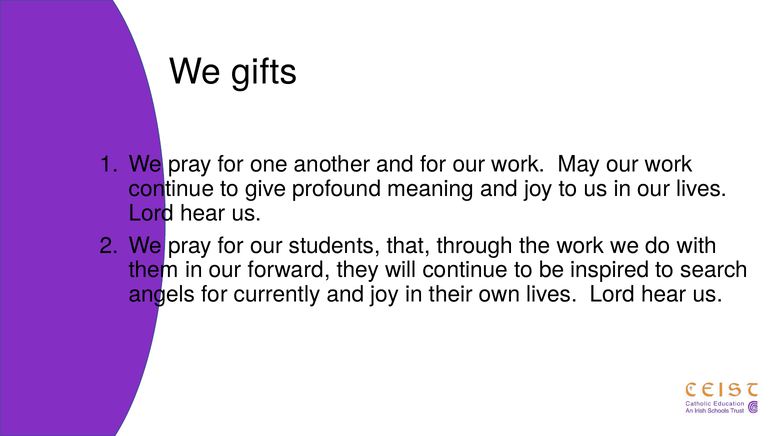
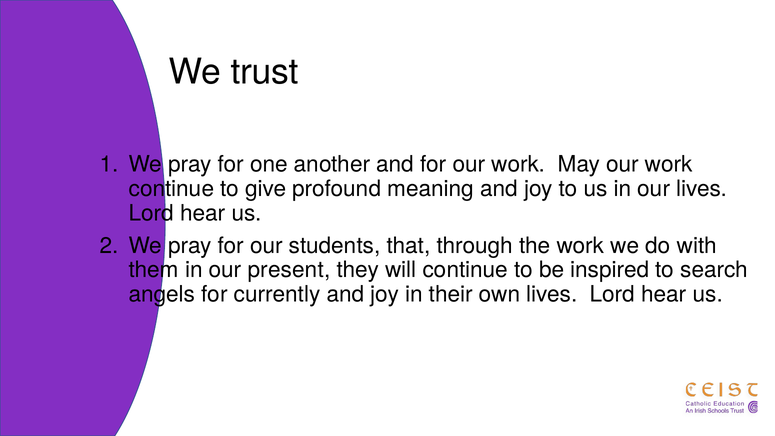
gifts: gifts -> trust (265, 72)
forward: forward -> present (289, 270)
